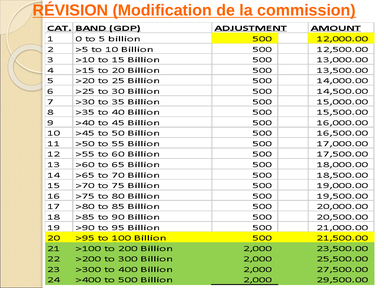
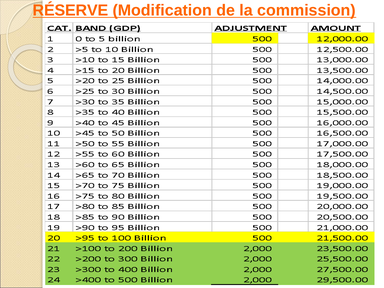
RÉVISION: RÉVISION -> RÉSERVE (70, 10)
